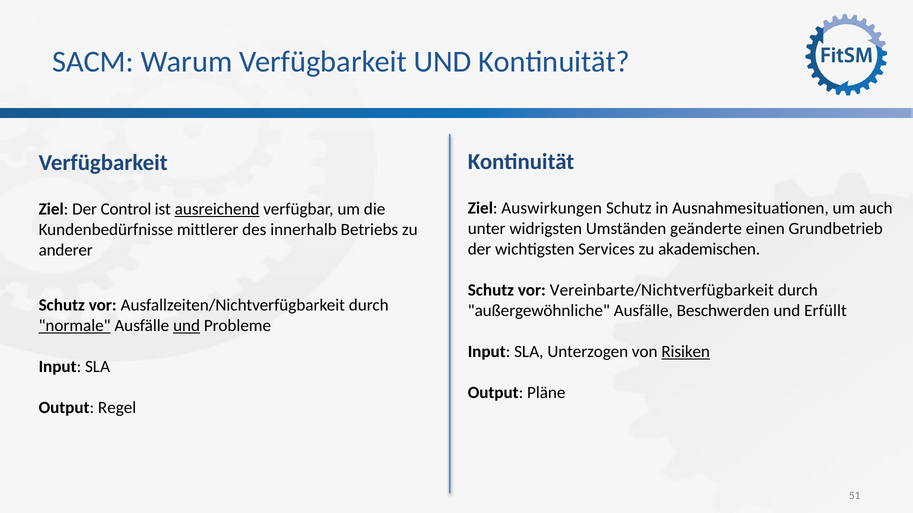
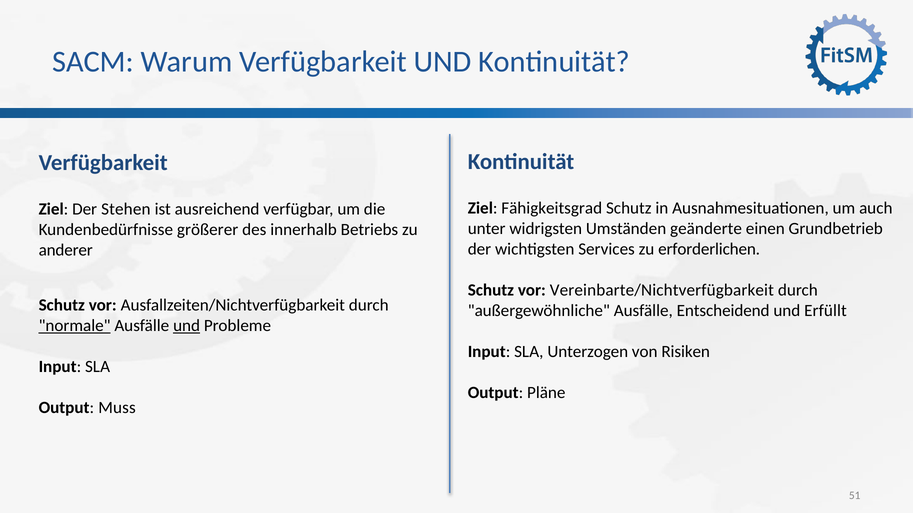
Auswirkungen: Auswirkungen -> Fähigkeitsgrad (552, 208)
Control: Control -> Stehen (126, 209)
ausreichend underline: present -> none (217, 209)
mittlerer: mittlerer -> größerer (208, 230)
akademischen: akademischen -> erforderlichen (709, 249)
Beschwerden: Beschwerden -> Entscheidend (723, 311)
Risiken underline: present -> none (686, 352)
Regel: Regel -> Muss (117, 408)
